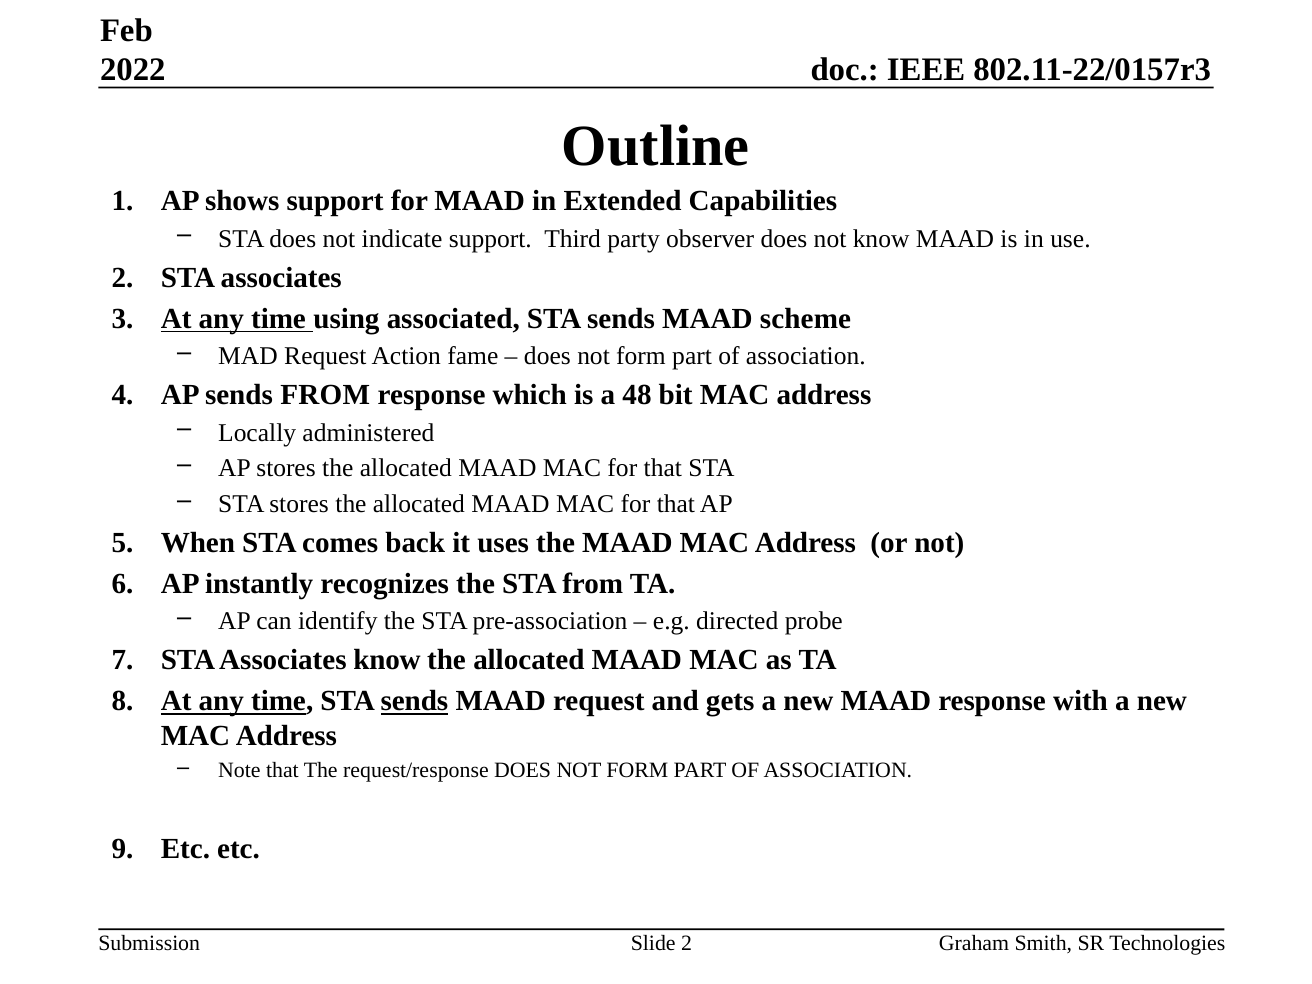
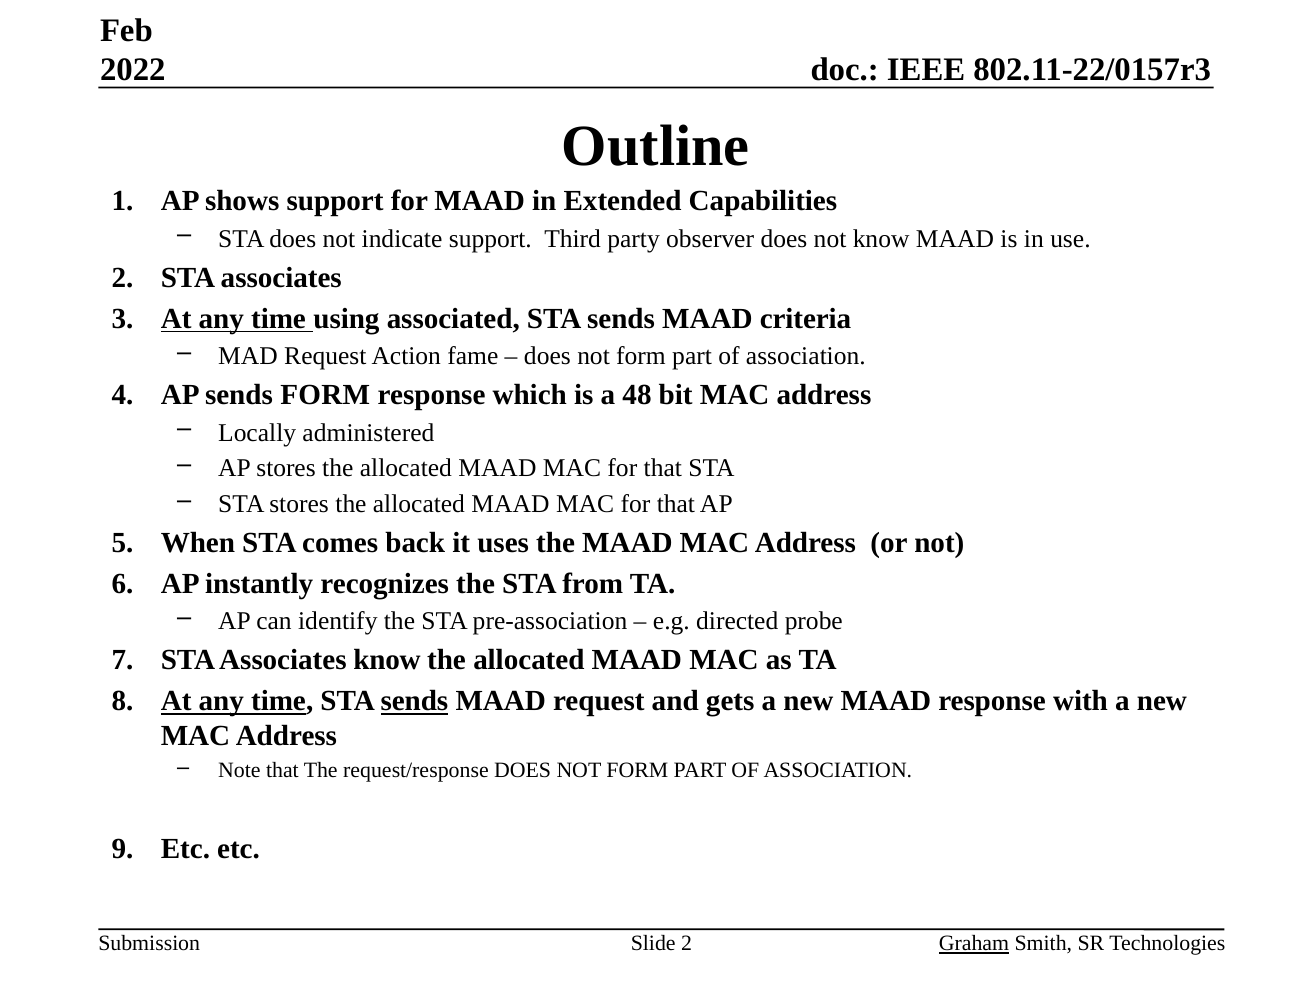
scheme: scheme -> criteria (806, 318)
sends FROM: FROM -> FORM (325, 395)
Graham underline: none -> present (974, 944)
